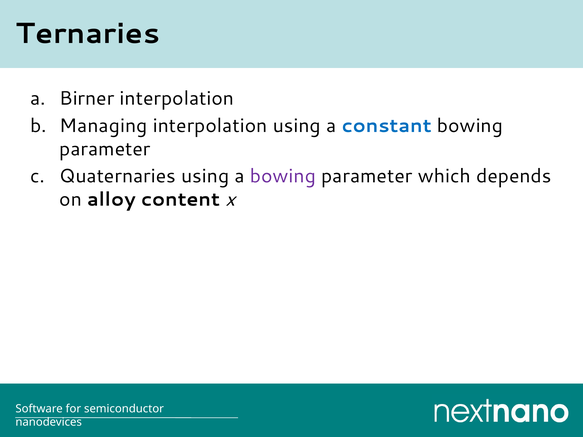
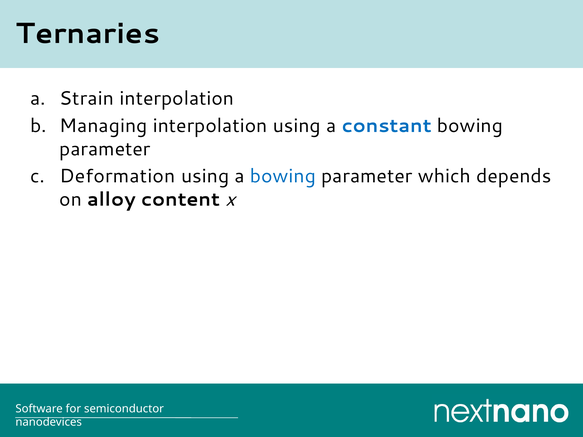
Birner: Birner -> Strain (87, 99)
Quaternaries: Quaternaries -> Deformation (117, 176)
bowing colour: purple -> blue (283, 176)
